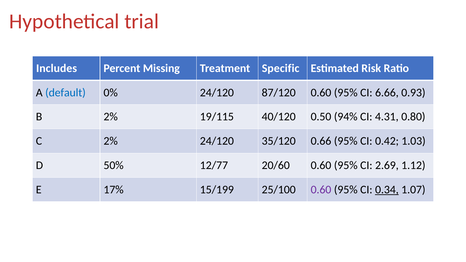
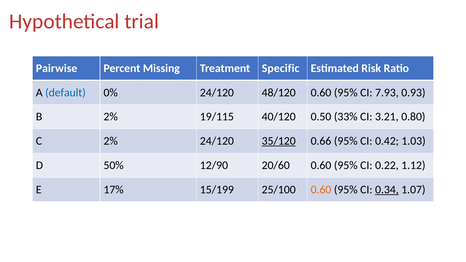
Includes: Includes -> Pairwise (57, 68)
87/120: 87/120 -> 48/120 (279, 93)
6.66: 6.66 -> 7.93 (387, 93)
94%: 94% -> 33% (346, 117)
4.31: 4.31 -> 3.21 (387, 117)
35/120 underline: none -> present (279, 141)
12/77: 12/77 -> 12/90 (214, 165)
2.69: 2.69 -> 0.22 (387, 165)
0.60 colour: purple -> orange (321, 190)
